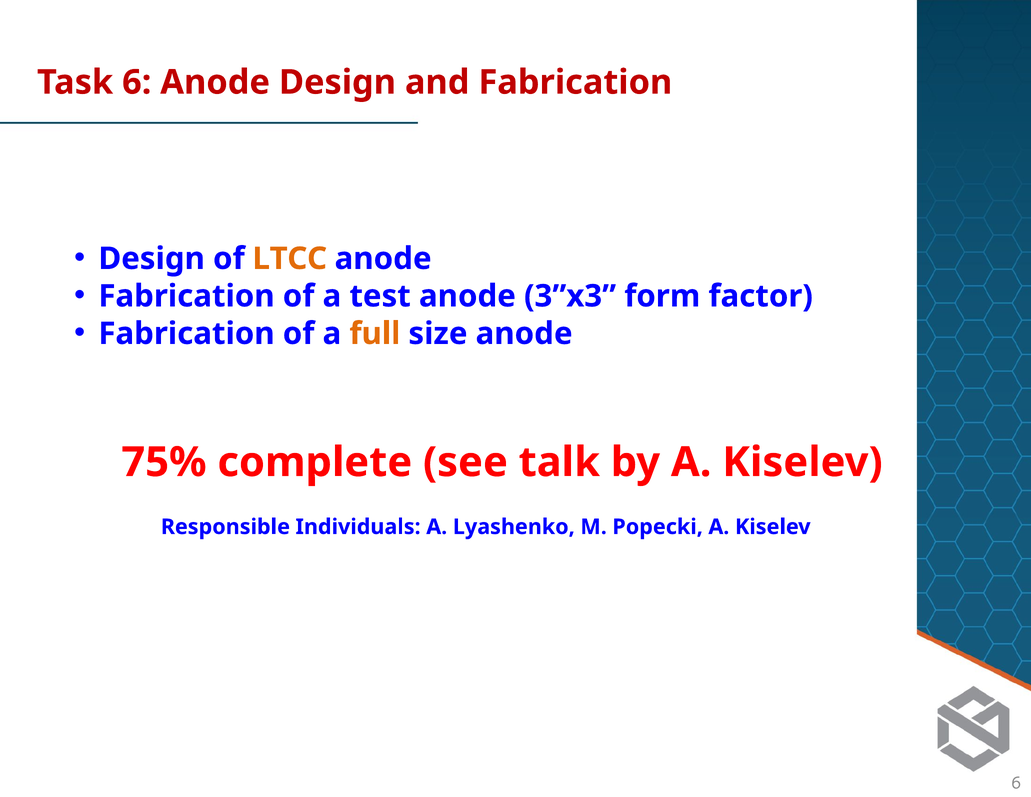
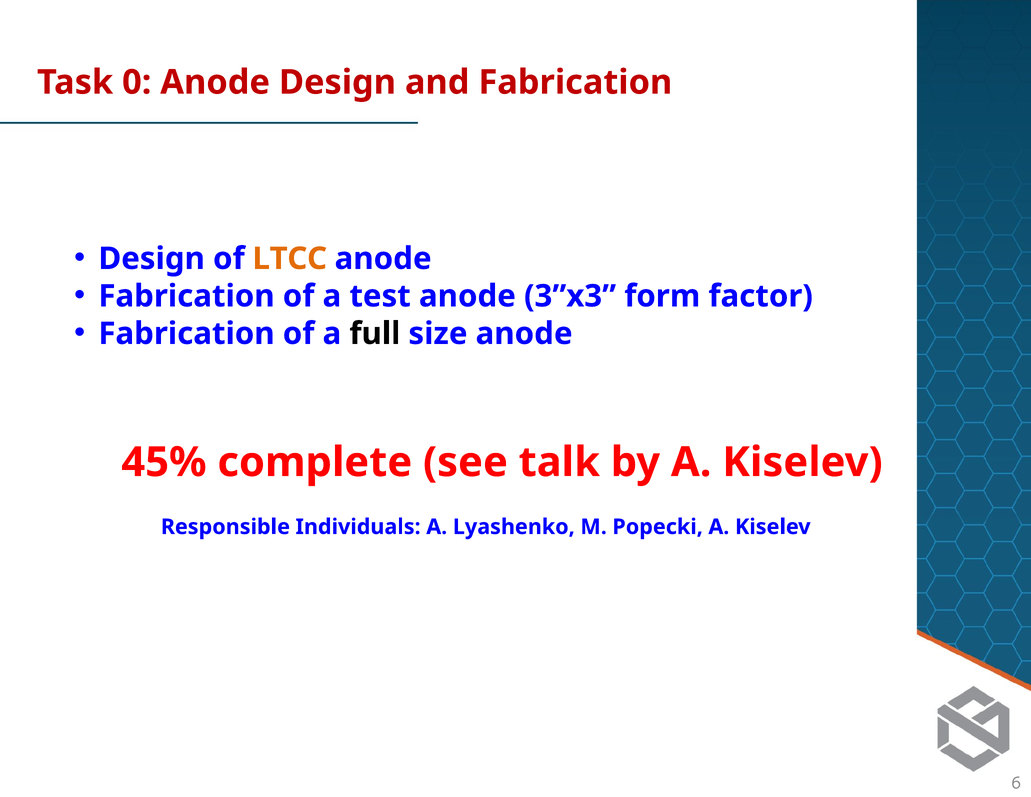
Task 6: 6 -> 0 (137, 82)
full colour: orange -> black (375, 334)
75%: 75% -> 45% (164, 462)
